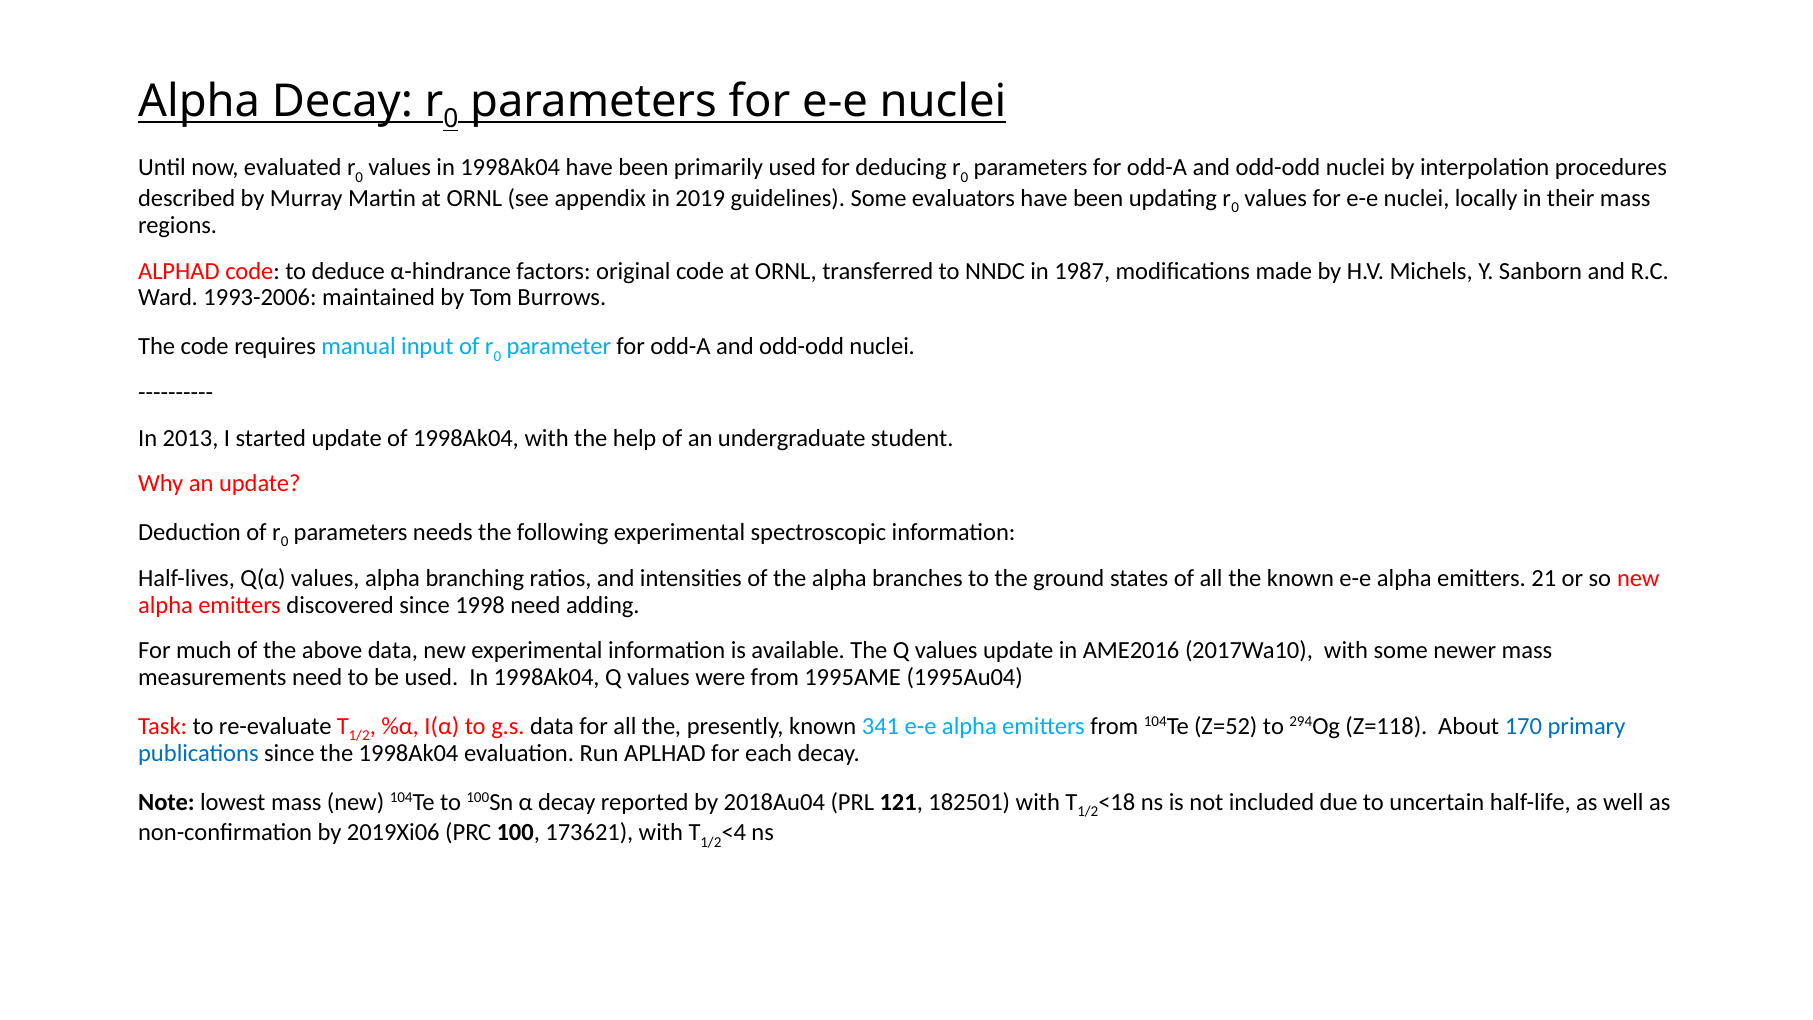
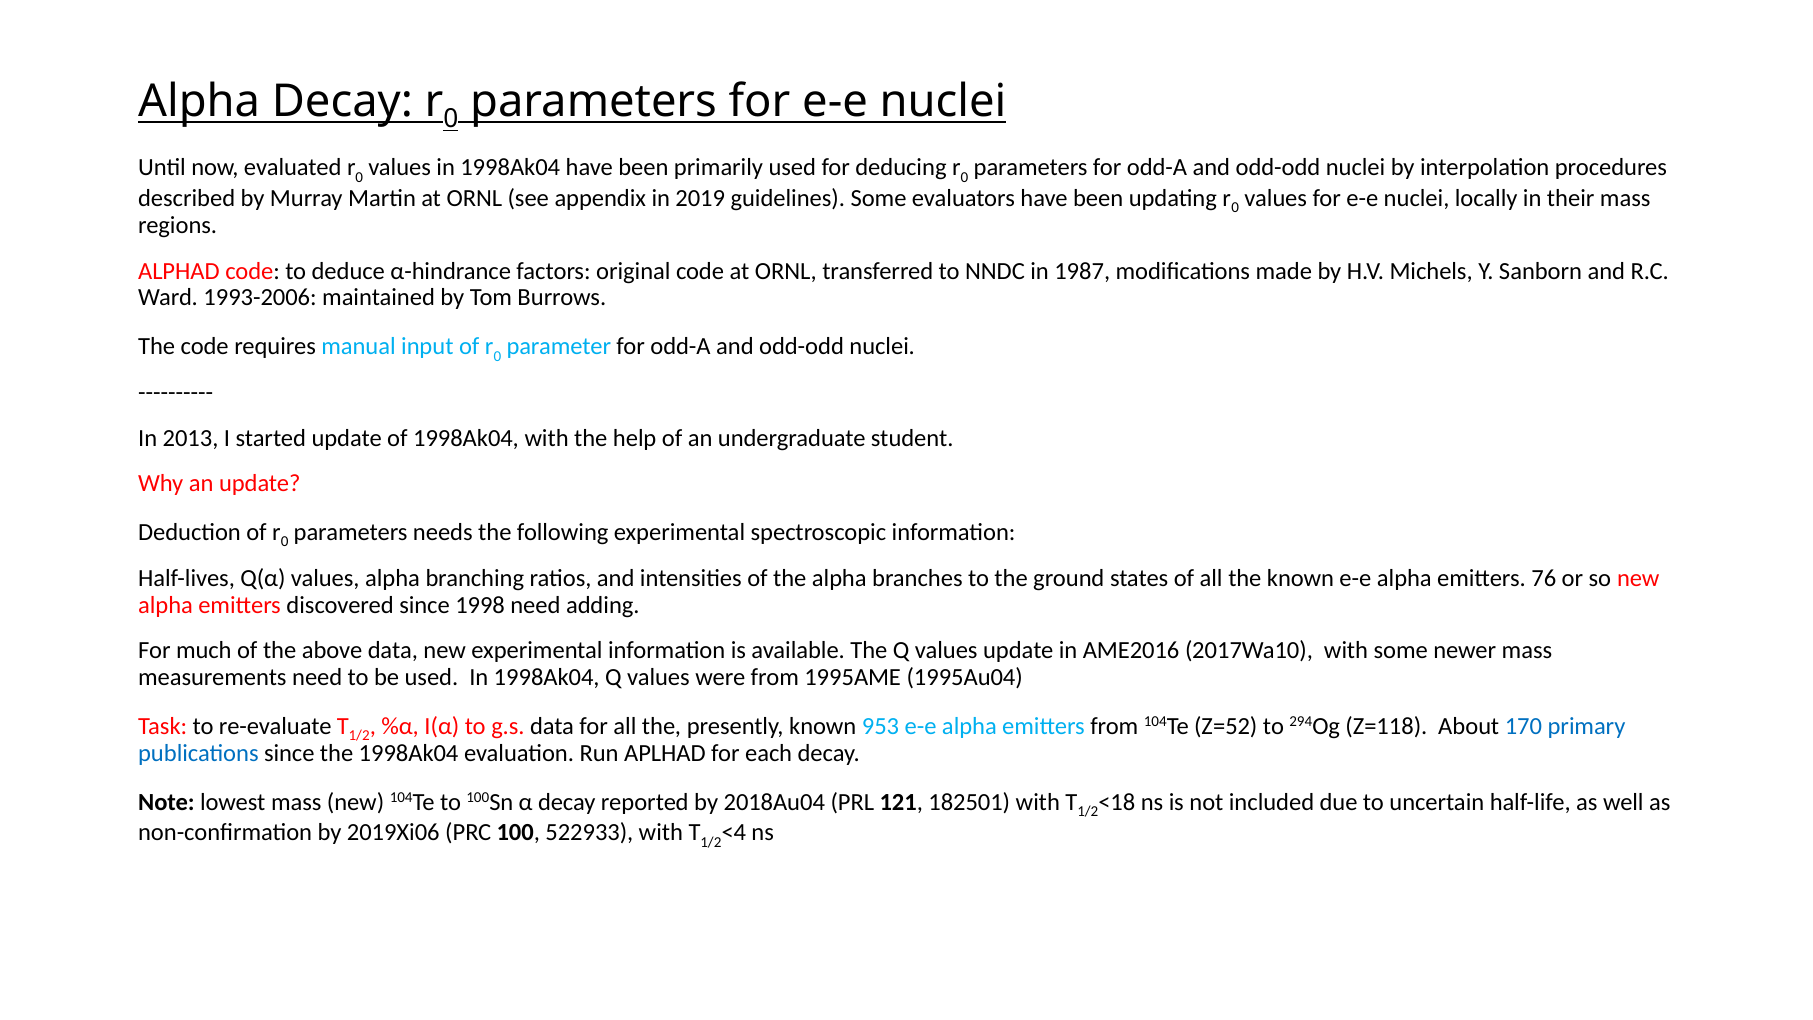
21: 21 -> 76 (1544, 579)
341: 341 -> 953 (881, 726)
173621: 173621 -> 522933 (589, 832)
